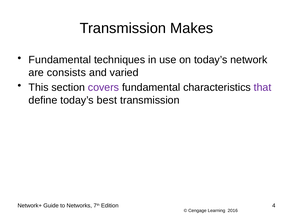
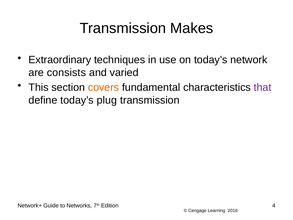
Fundamental: Fundamental -> Extraordinary (60, 60)
covers colour: purple -> orange (104, 87)
best: best -> plug (107, 100)
